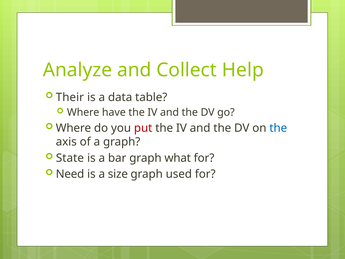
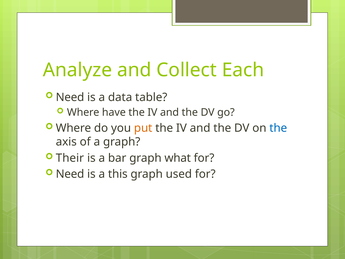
Help: Help -> Each (243, 70)
Their: Their -> Need (70, 97)
put colour: red -> orange (143, 128)
State: State -> Their (70, 158)
size: size -> this (118, 174)
